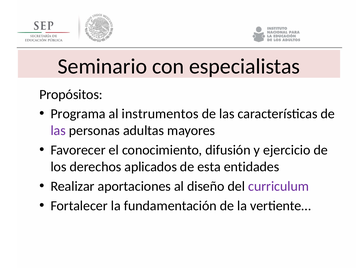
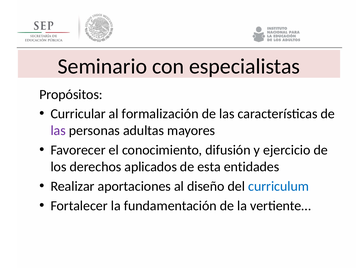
Programa: Programa -> Curricular (78, 114)
instrumentos: instrumentos -> formalización (160, 114)
curriculum colour: purple -> blue (279, 187)
